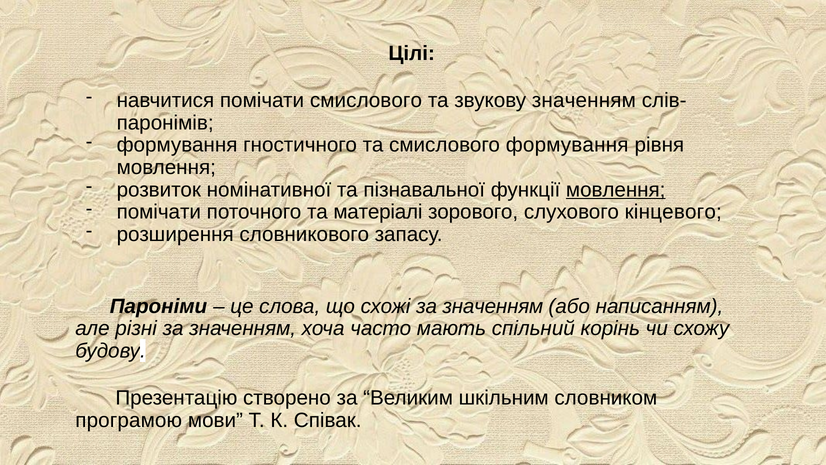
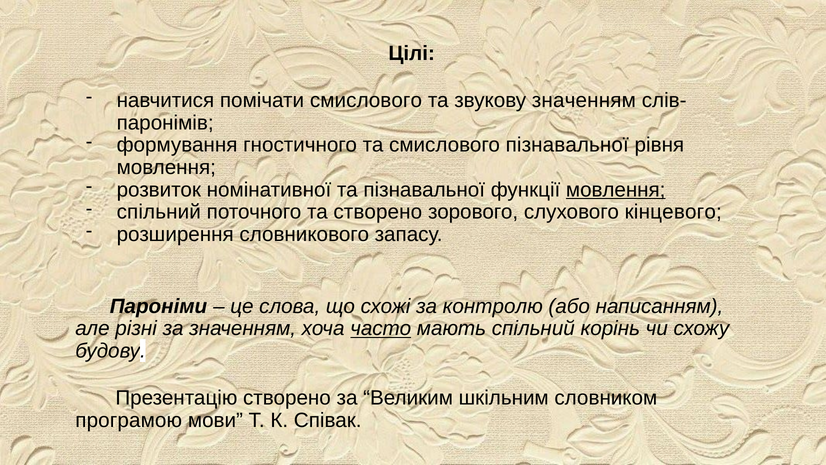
смислового формування: формування -> пізнавальної (567, 145)
помічати: помічати -> спільний (159, 212)
та матеріалі: матеріалі -> створено (378, 212)
схожі за значенням: значенням -> контролю (493, 306)
часто underline: none -> present (381, 328)
